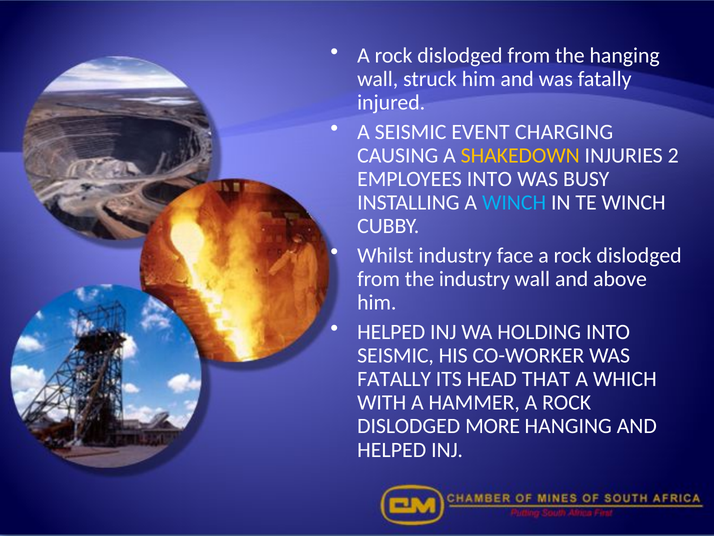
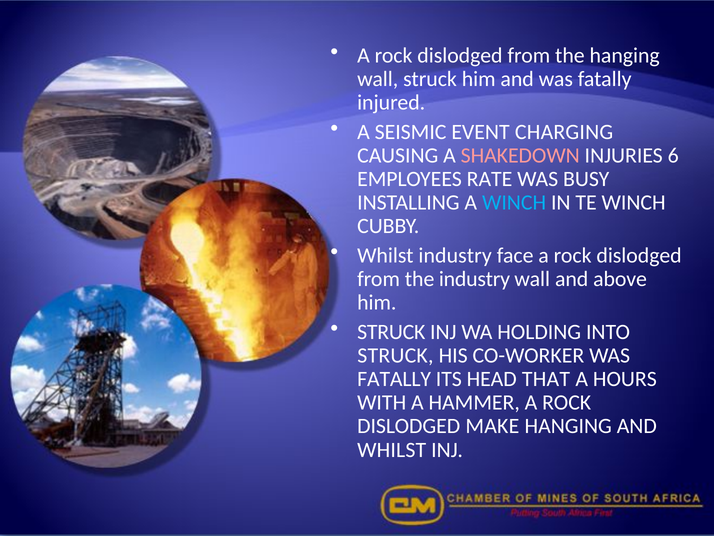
SHAKEDOWN colour: yellow -> pink (520, 155)
2: 2 -> 6 (673, 155)
EMPLOYEES INTO: INTO -> RATE (490, 179)
HELPED: HELPED -> STRUCK (391, 332)
SEISMIC: SEISMIC -> STRUCK (395, 355)
WHICH: WHICH -> HOURS (625, 379)
MORE: MORE -> MAKE (492, 426)
HELPED: HELPED -> WHILST (392, 449)
